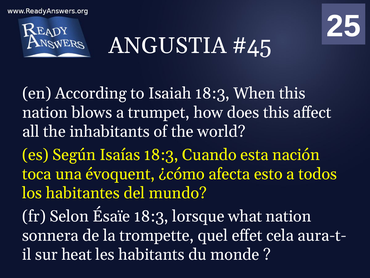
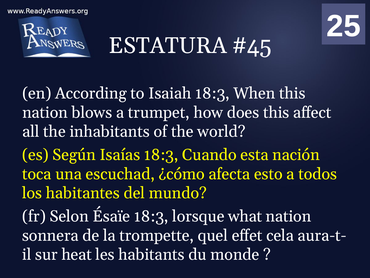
ANGUSTIA: ANGUSTIA -> ESTATURA (168, 46)
évoquent: évoquent -> escuchad (120, 174)
